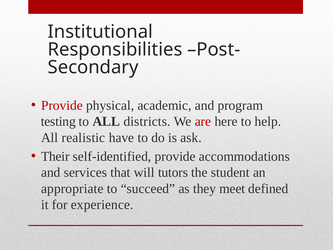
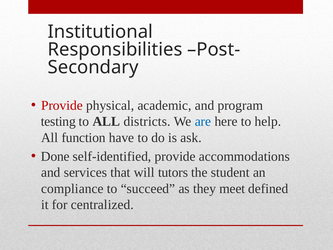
are colour: red -> blue (203, 121)
realistic: realistic -> function (84, 137)
Their: Their -> Done (55, 156)
appropriate: appropriate -> compliance (72, 188)
experience: experience -> centralized (102, 205)
